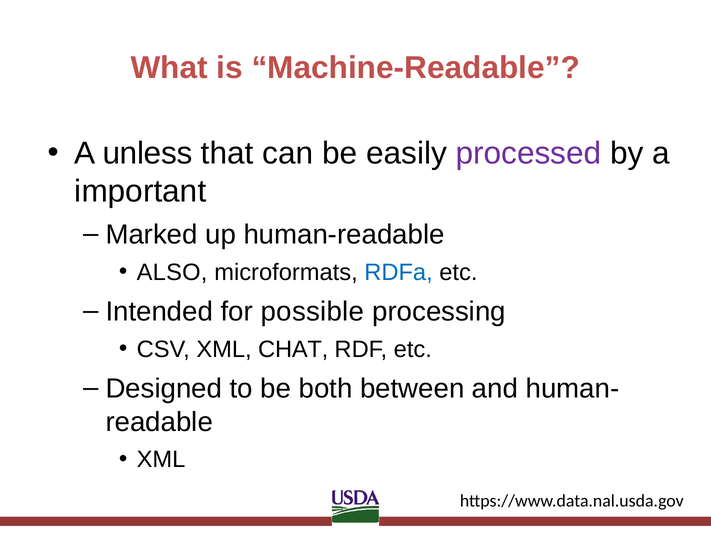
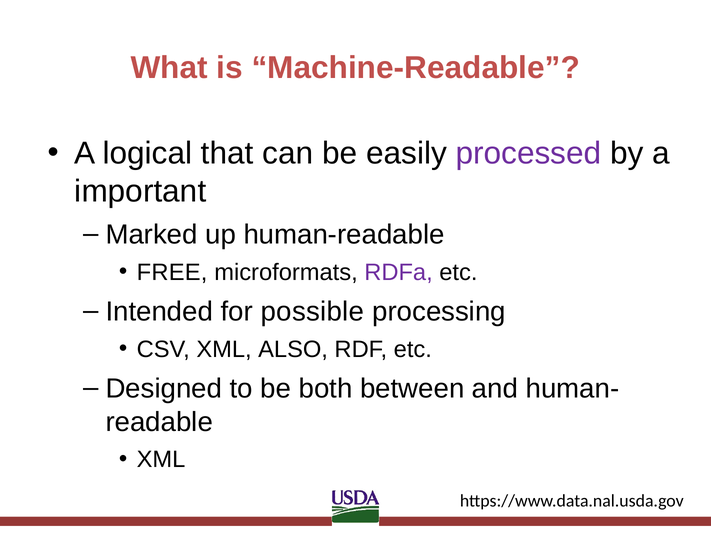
unless: unless -> logical (147, 153)
ALSO: ALSO -> FREE (172, 273)
RDFa colour: blue -> purple (398, 273)
CHAT: CHAT -> ALSO (293, 350)
